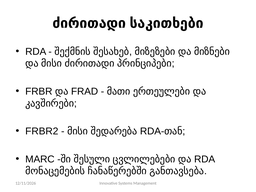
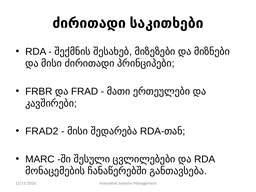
FRBR2: FRBR2 -> FRAD2 (42, 131)
